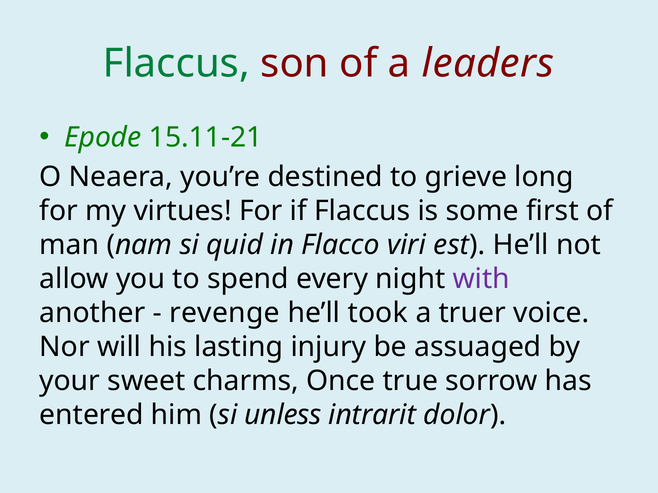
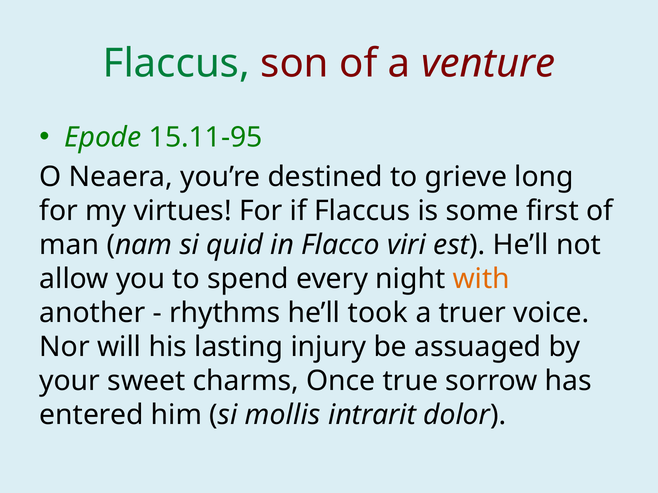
leaders: leaders -> venture (488, 64)
15.11-21: 15.11-21 -> 15.11-95 (206, 137)
with colour: purple -> orange (481, 279)
revenge: revenge -> rhythms (225, 313)
unless: unless -> mollis (283, 415)
